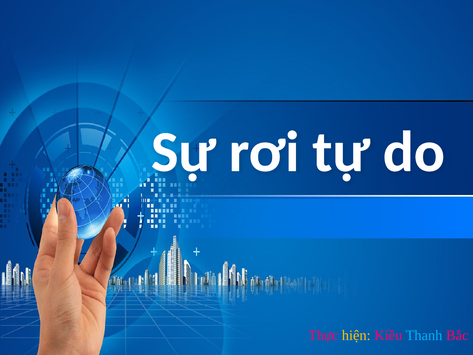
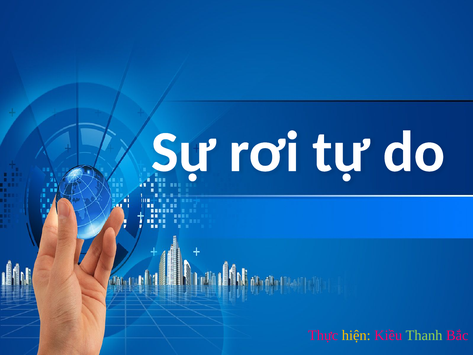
Thanh colour: light blue -> light green (424, 335)
